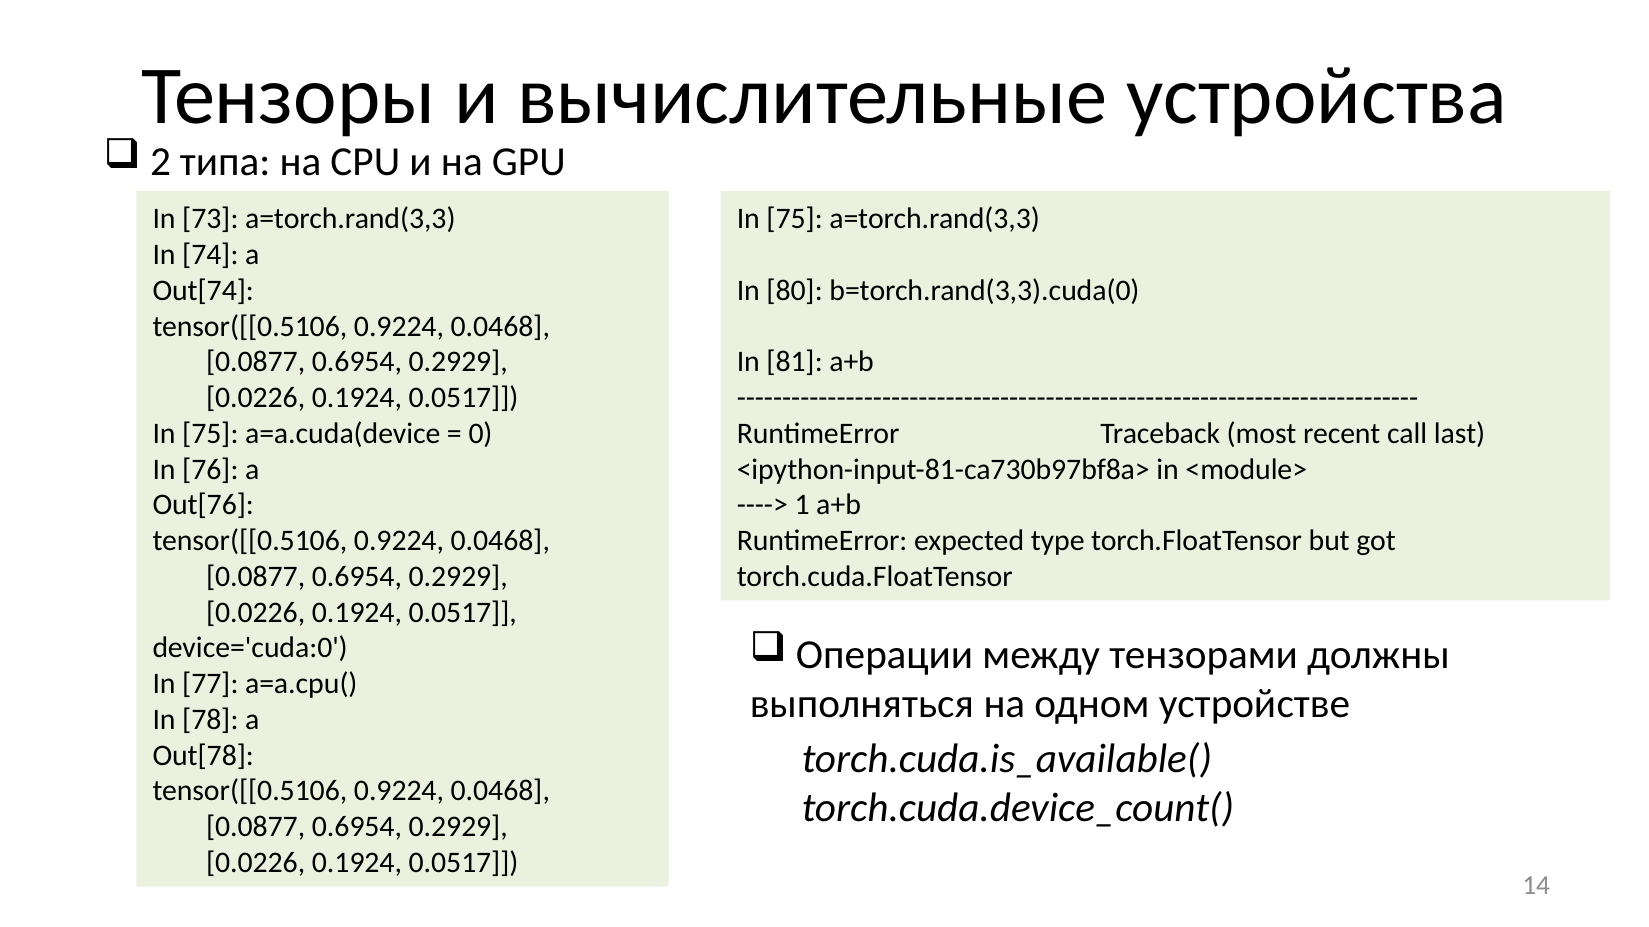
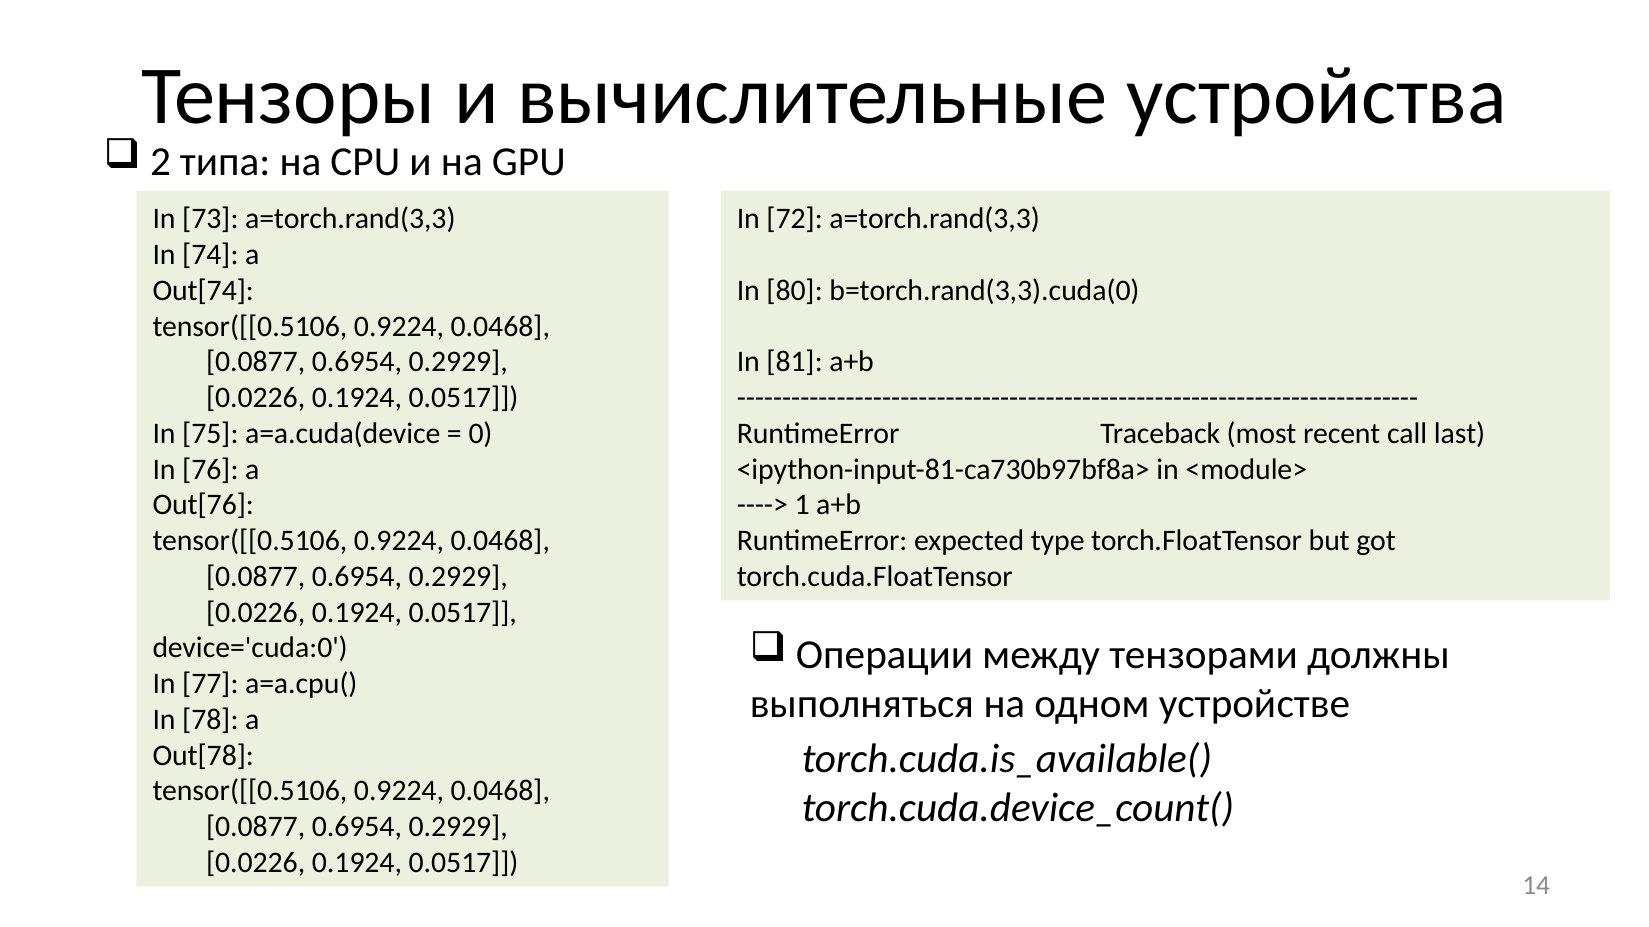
75: 75 -> 72 (795, 219)
